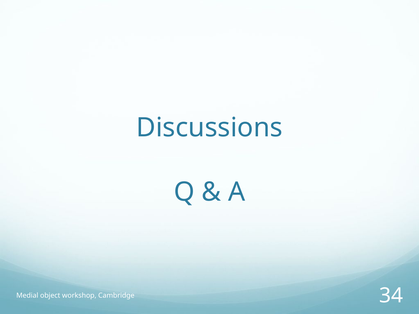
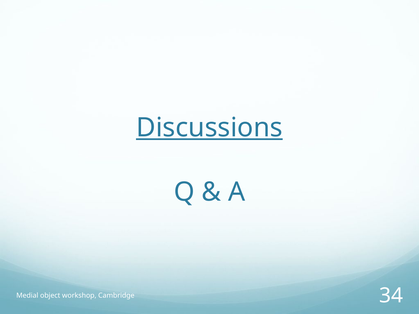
Discussions underline: none -> present (209, 128)
